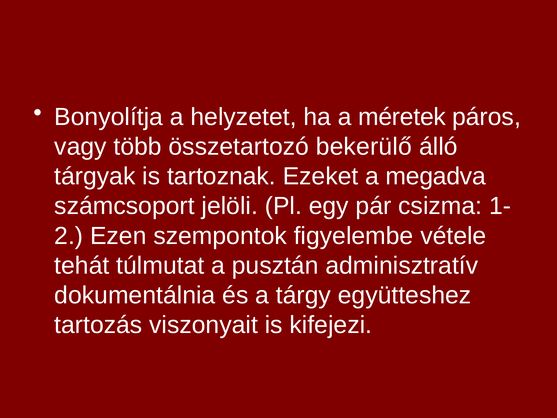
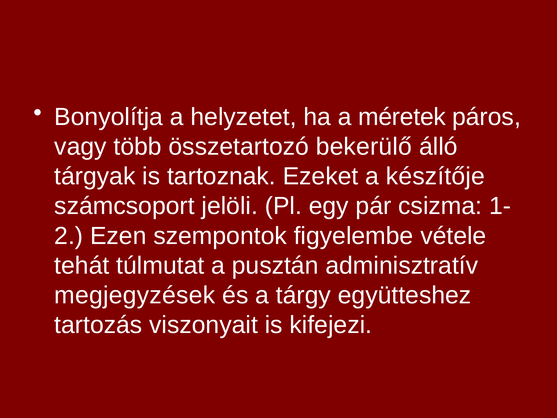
megadva: megadva -> készítője (435, 176)
dokumentálnia: dokumentálnia -> megjegyzések (135, 295)
